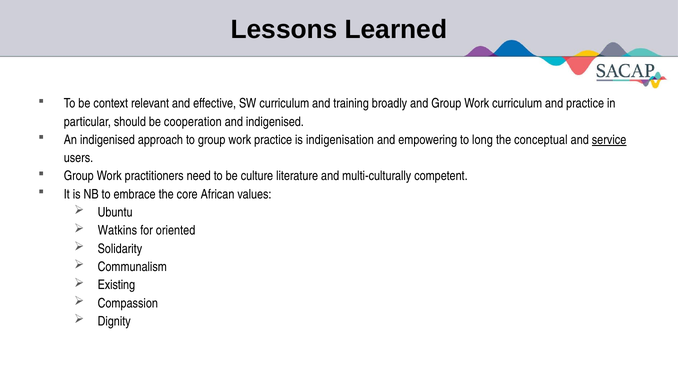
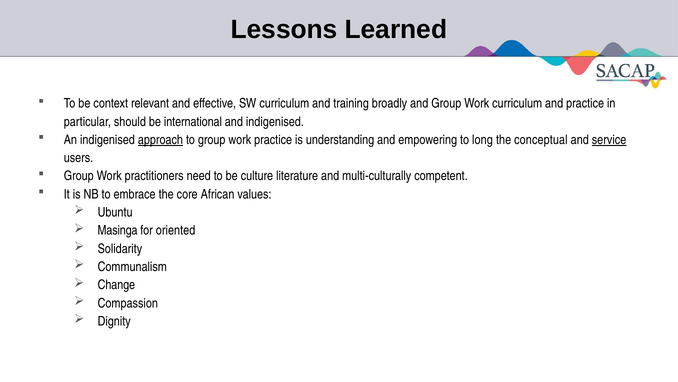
cooperation: cooperation -> international (193, 122)
approach underline: none -> present (160, 140)
indigenisation: indigenisation -> understanding (340, 140)
Watkins: Watkins -> Masinga (118, 230)
Existing: Existing -> Change (116, 285)
